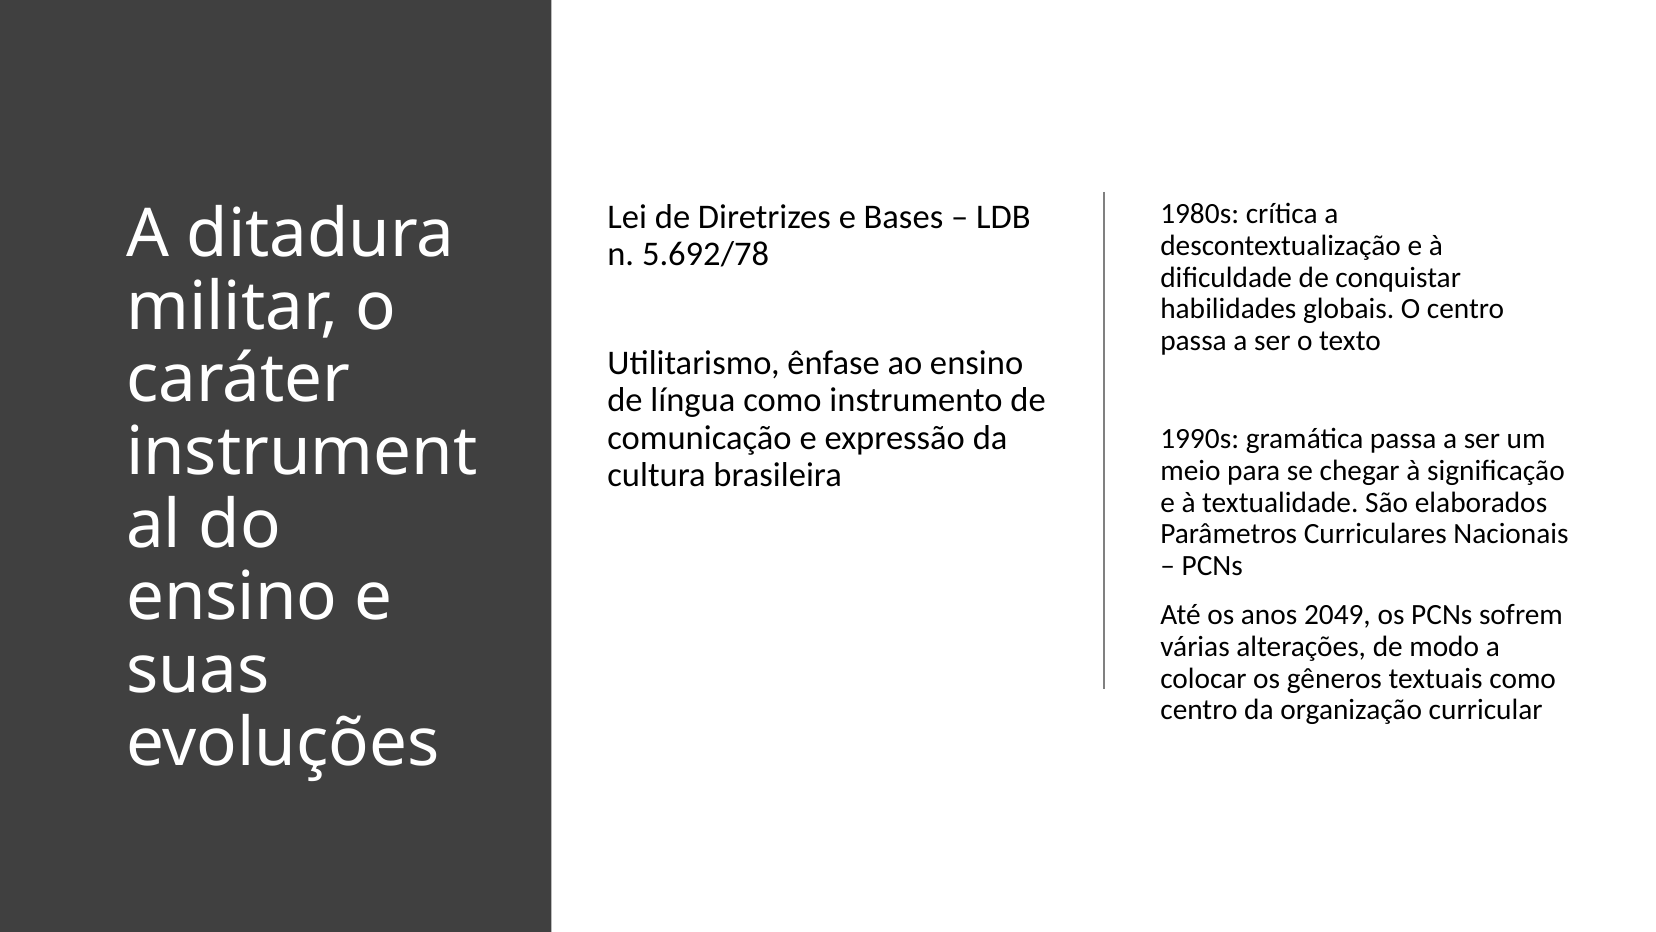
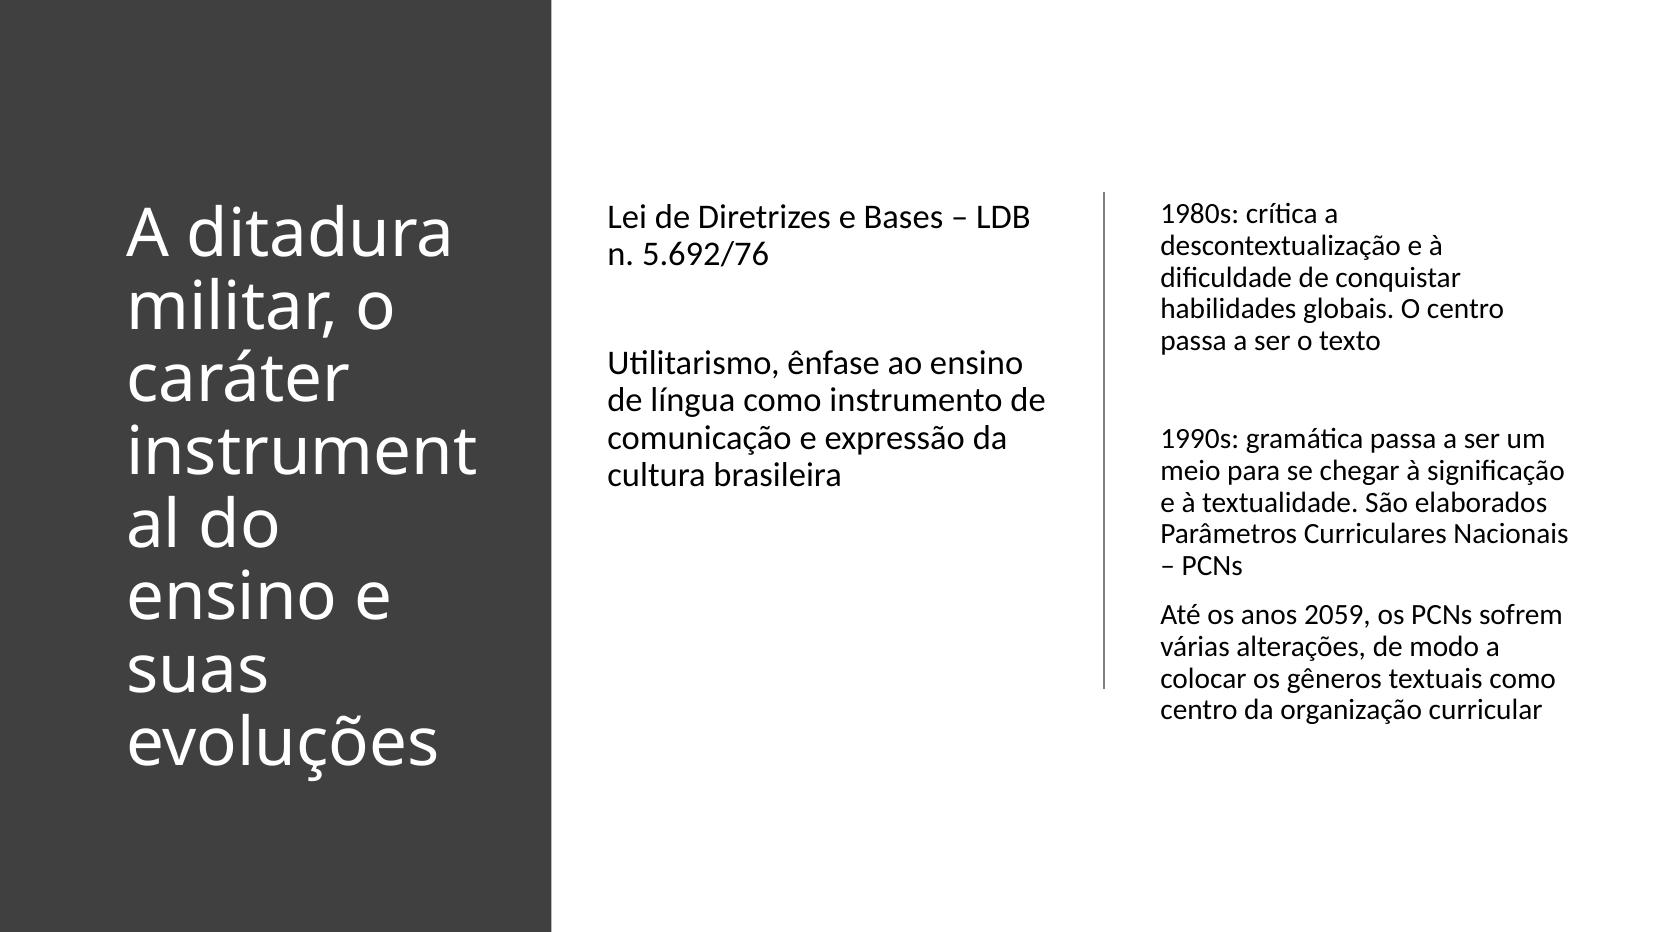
5.692/78: 5.692/78 -> 5.692/76 (706, 254)
2049: 2049 -> 2059 (1337, 615)
